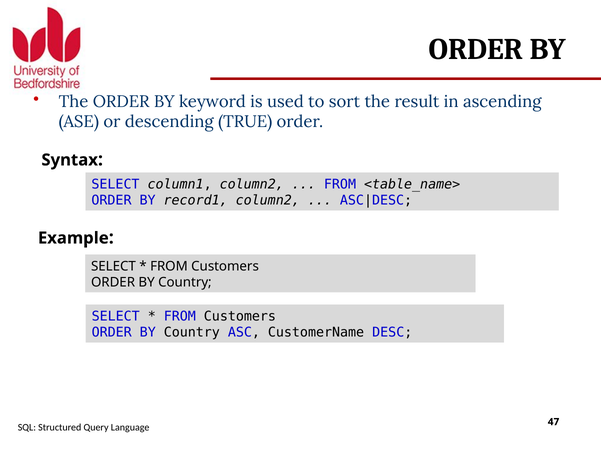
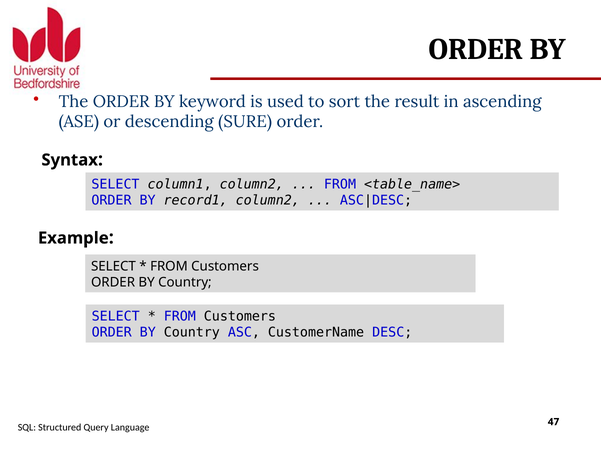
TRUE: TRUE -> SURE (245, 122)
